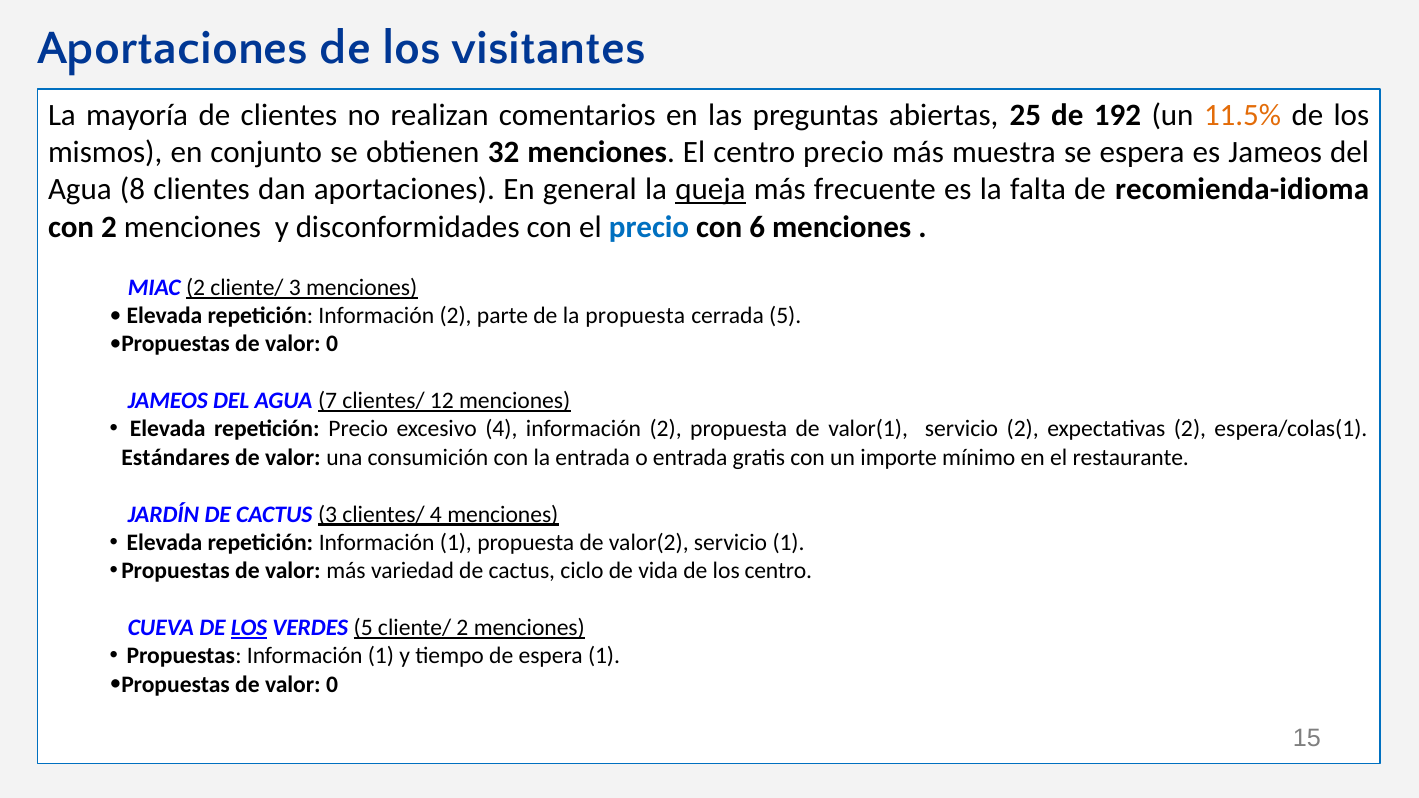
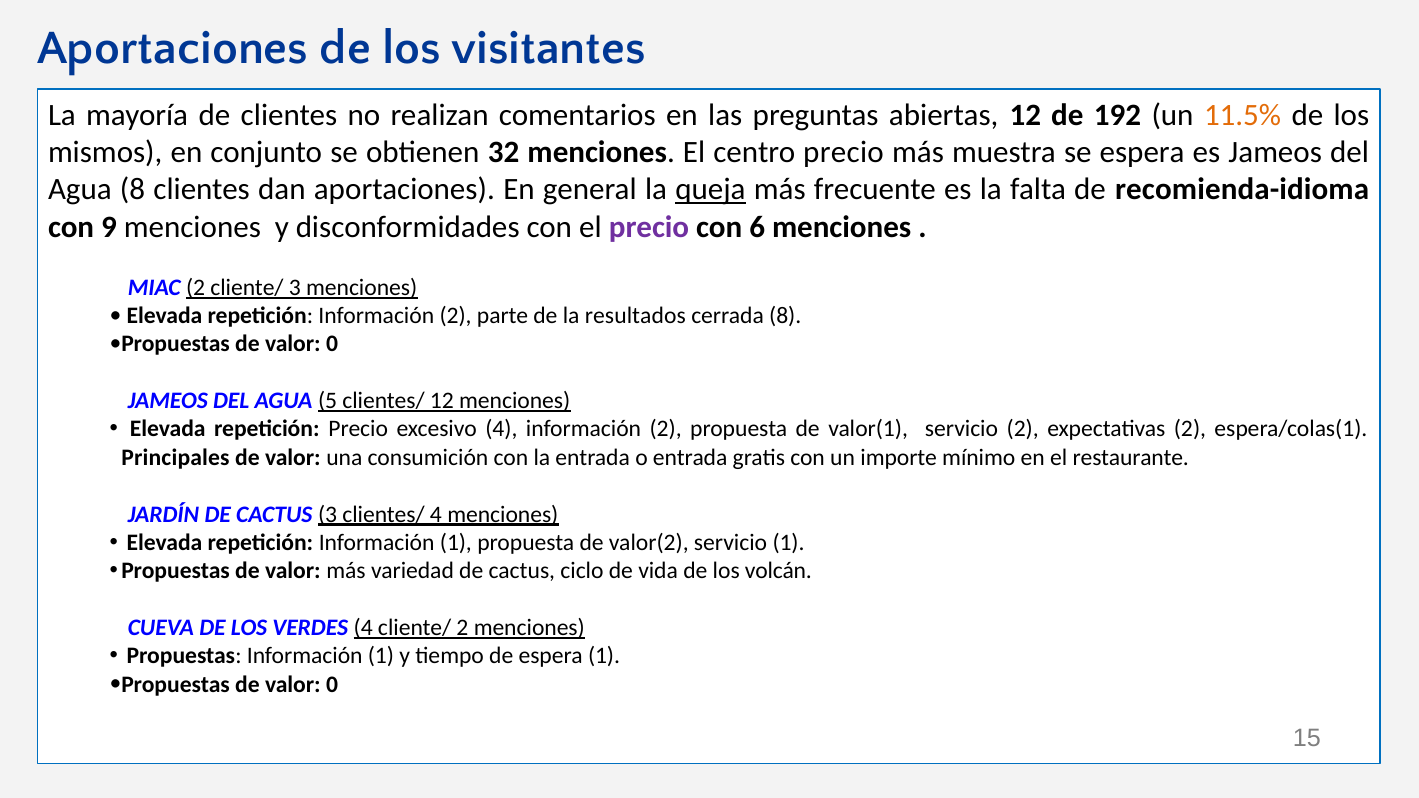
abiertas 25: 25 -> 12 (1025, 115)
con 2: 2 -> 9 (109, 227)
precio colour: blue -> purple (649, 227)
la propuesta: propuesta -> resultados (635, 316)
cerrada 5: 5 -> 8 (785, 316)
7: 7 -> 5 (328, 401)
Estándares: Estándares -> Principales (175, 458)
los centro: centro -> volcán (778, 571)
LOS underline: present -> none (249, 628)
VERDES 5: 5 -> 4 (363, 628)
